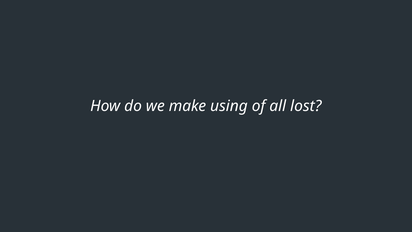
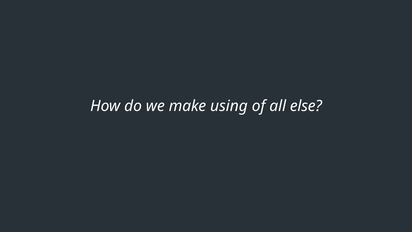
lost: lost -> else (306, 106)
